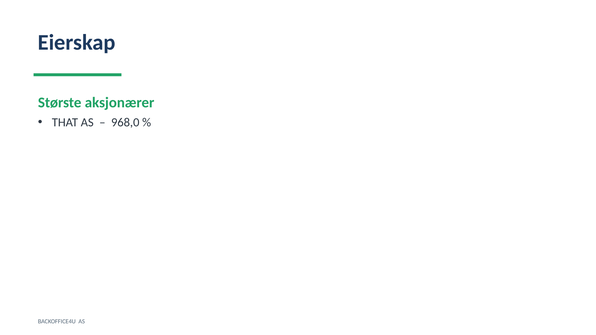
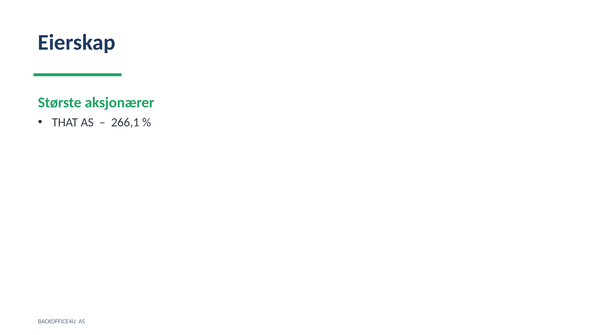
968,0: 968,0 -> 266,1 (125, 123)
